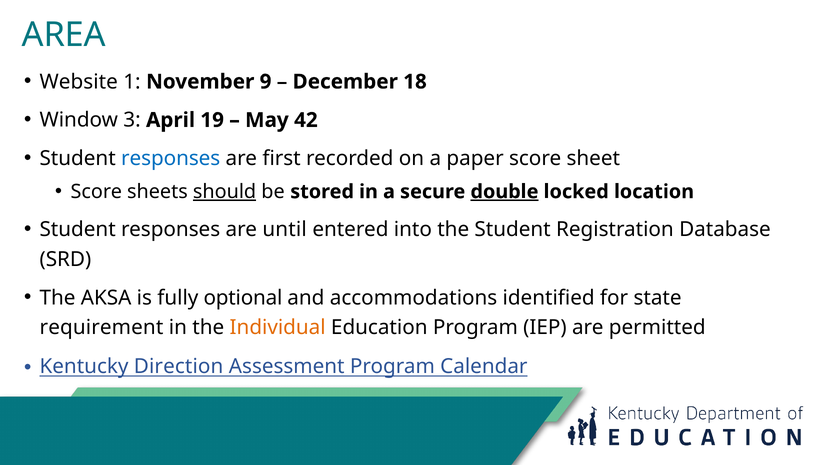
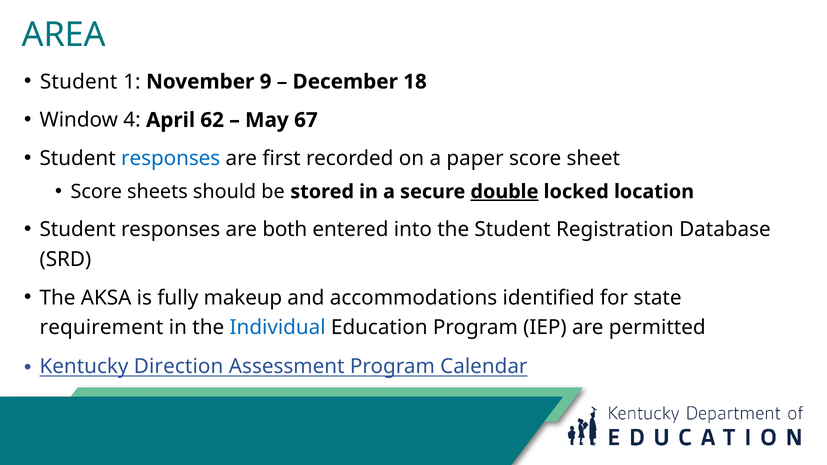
Website: Website -> Student (79, 82)
3: 3 -> 4 (132, 120)
19: 19 -> 62 (212, 120)
42: 42 -> 67 (306, 120)
should underline: present -> none (225, 192)
until: until -> both (285, 230)
optional: optional -> makeup (243, 298)
Individual colour: orange -> blue (278, 328)
